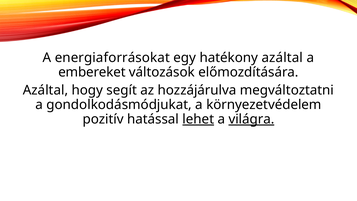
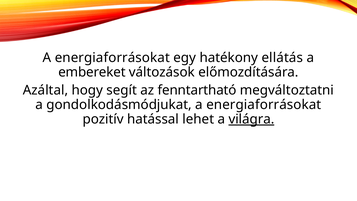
hatékony azáltal: azáltal -> ellátás (282, 58)
hozzájárulva: hozzájárulva -> fenntartható (197, 90)
gondolkodásmódjukat a környezetvédelem: környezetvédelem -> energiaforrásokat (264, 105)
lehet underline: present -> none (198, 119)
